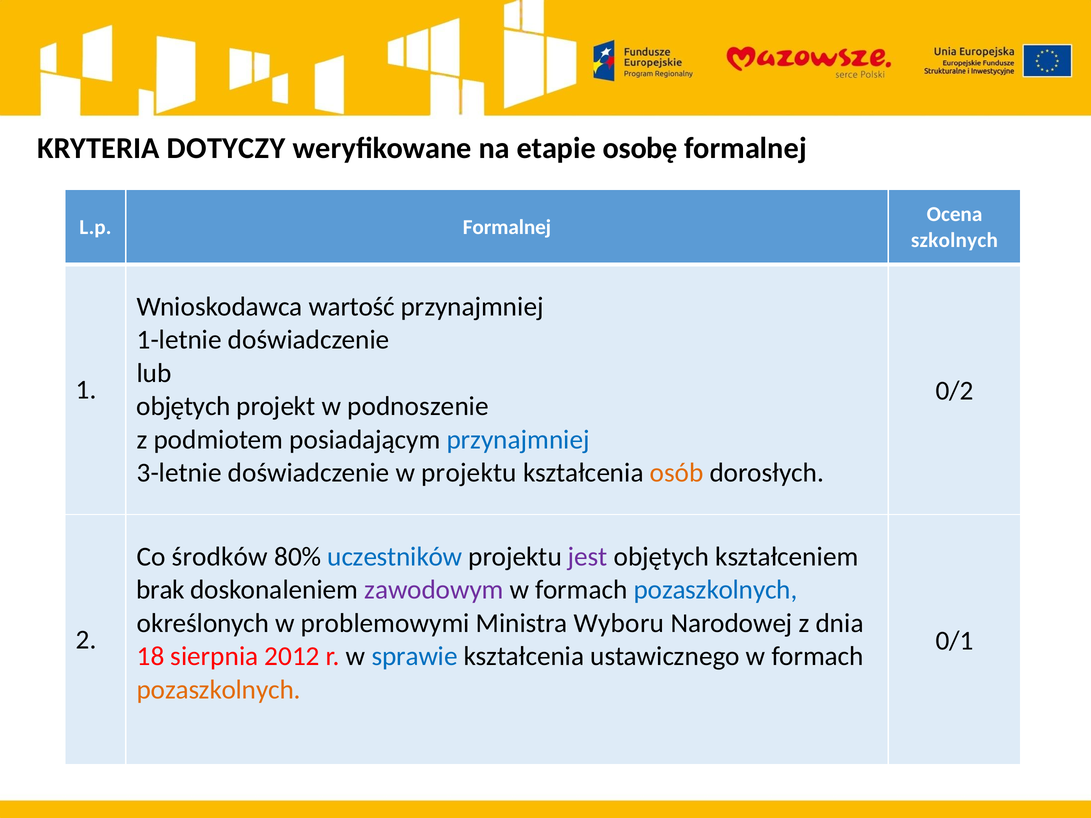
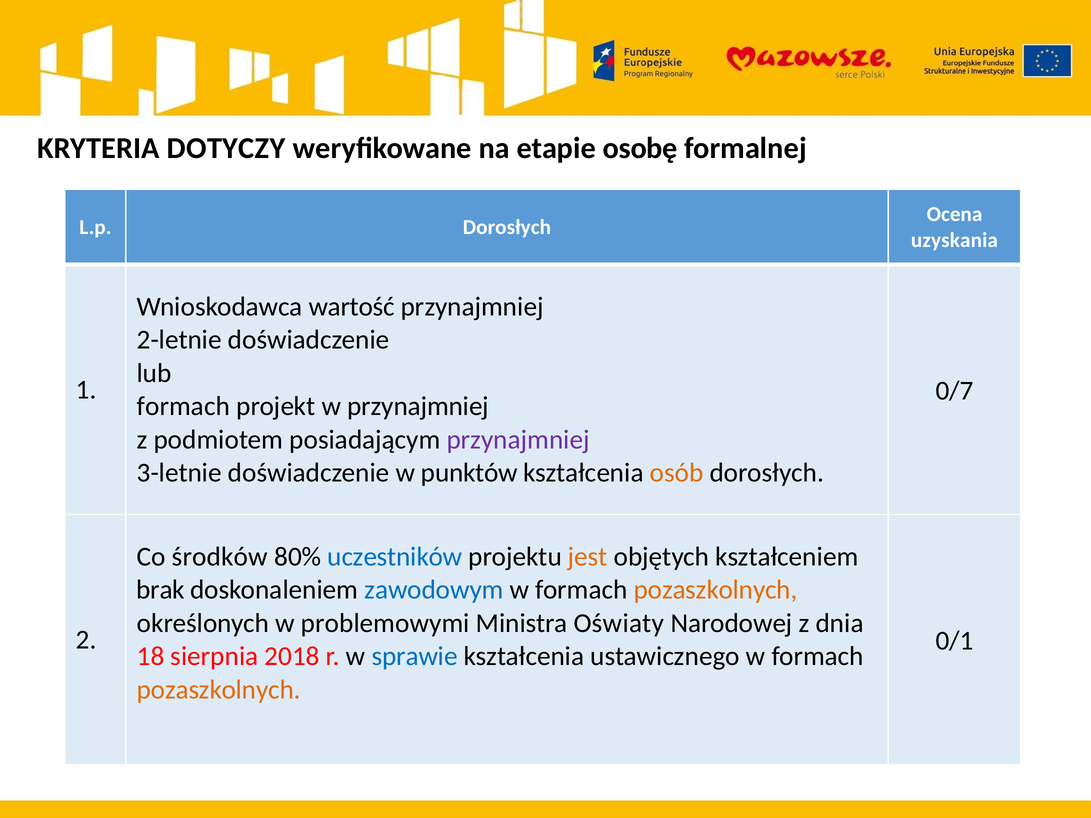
L.p Formalnej: Formalnej -> Dorosłych (507, 227)
szkolnych: szkolnych -> uzyskania (954, 240)
1-letnie: 1-letnie -> 2-letnie (179, 340)
0/2: 0/2 -> 0/7 (955, 391)
objętych: objętych -> formach (183, 406)
w podnoszenie: podnoszenie -> przynajmniej (418, 406)
przynajmniej colour: blue -> purple (518, 440)
w projektu: projektu -> punktów (469, 473)
jest colour: purple -> orange (588, 557)
zawodowym colour: purple -> blue (434, 590)
pozaszkolnych colour: blue -> orange (716, 590)
Wyboru: Wyboru -> Oświaty (619, 623)
2012: 2012 -> 2018 (292, 657)
